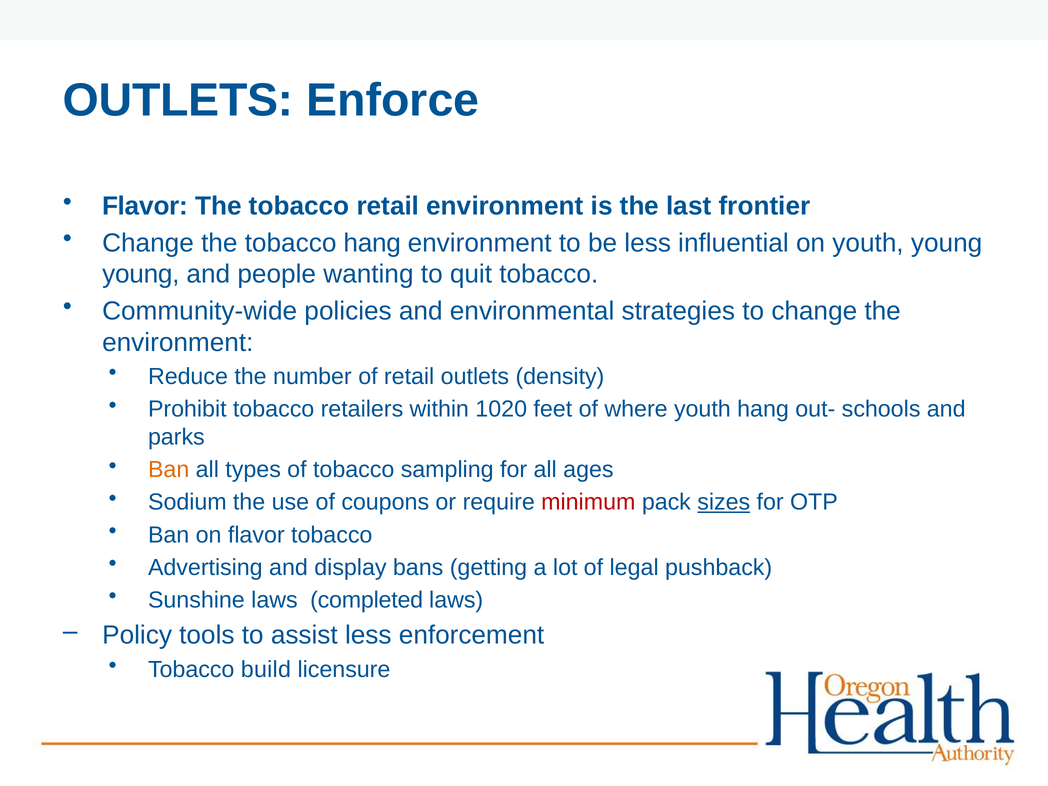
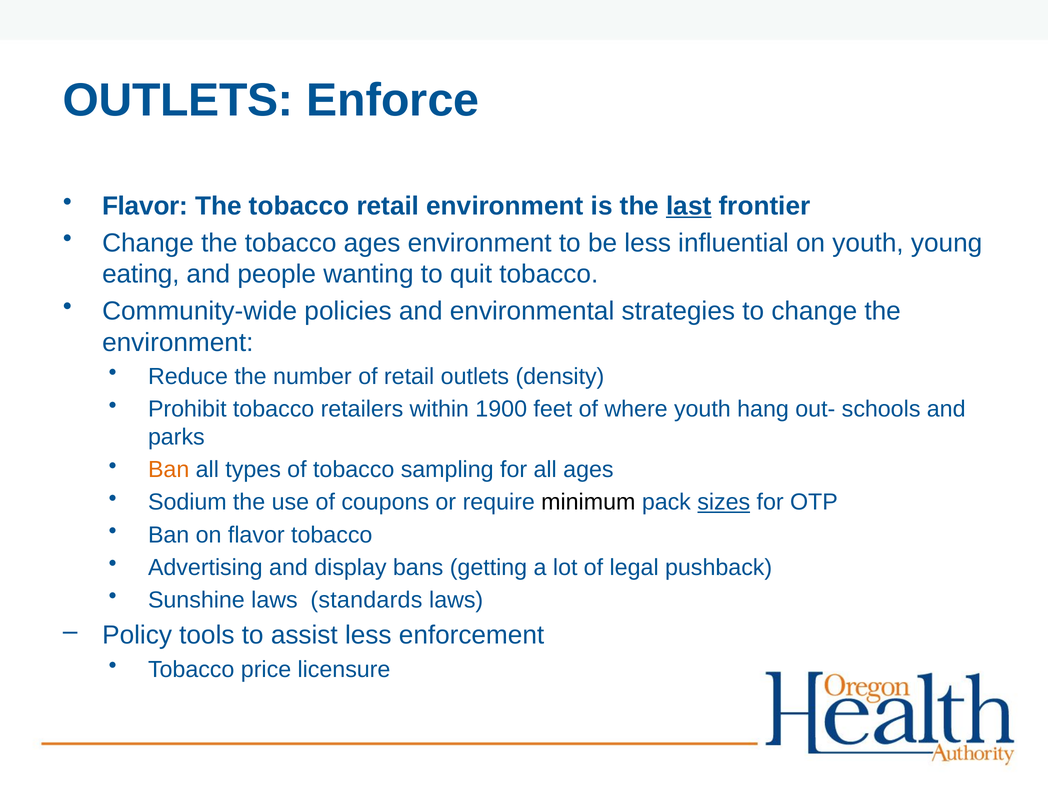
last underline: none -> present (689, 206)
tobacco hang: hang -> ages (372, 243)
young: young -> eating (141, 274)
1020: 1020 -> 1900 (501, 409)
minimum colour: red -> black (588, 502)
completed: completed -> standards (366, 600)
build: build -> price (266, 669)
